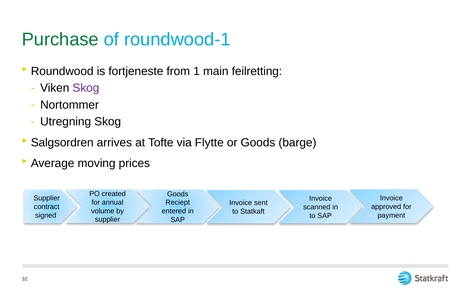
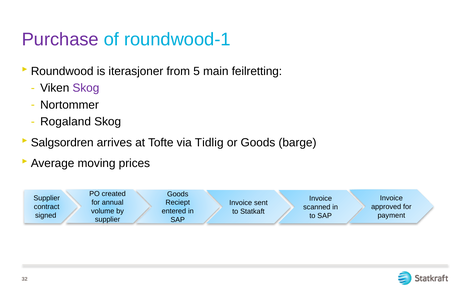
Purchase colour: green -> purple (60, 39)
fortjeneste: fortjeneste -> iterasjoner (136, 71)
1: 1 -> 5 (197, 71)
Utregning: Utregning -> Rogaland (66, 122)
Flytte: Flytte -> Tidlig (209, 142)
